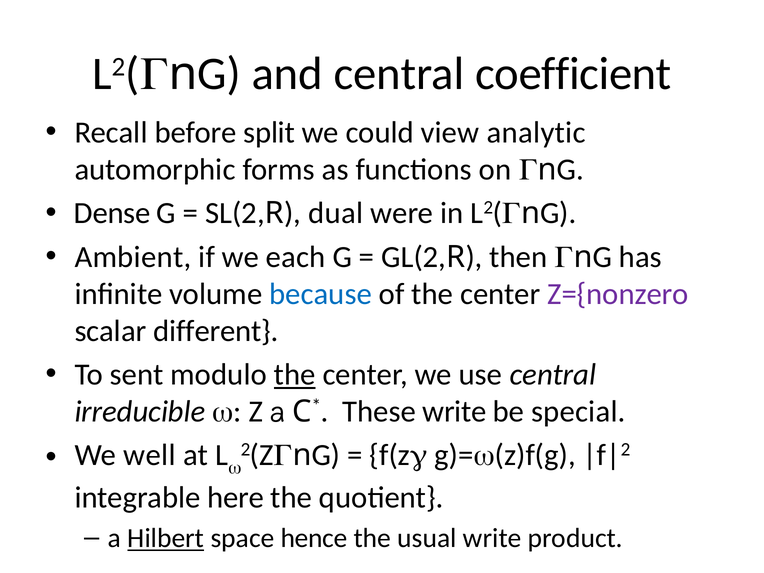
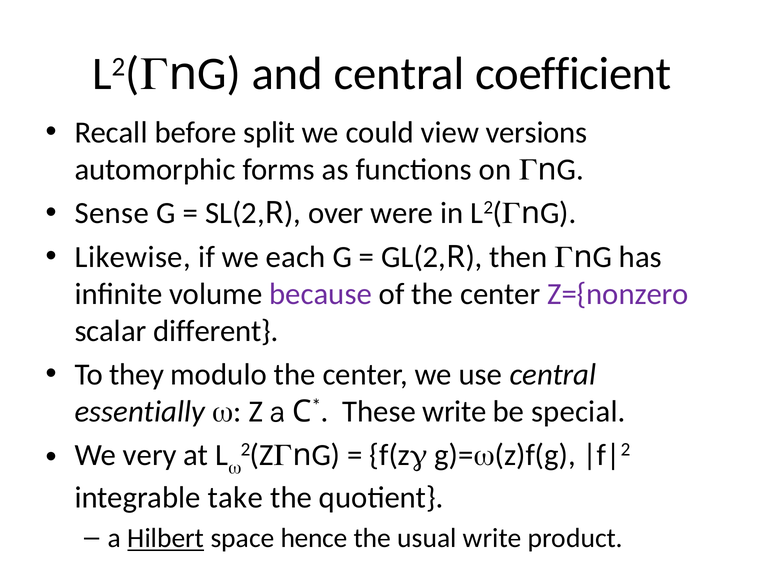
analytic: analytic -> versions (536, 133)
Dense: Dense -> Sense (112, 213)
dual: dual -> over (336, 213)
Ambient: Ambient -> Likewise (133, 257)
because colour: blue -> purple (321, 294)
sent: sent -> they (137, 375)
the underline: present -> none (295, 375)
irreducible: irreducible -> essentially (140, 412)
well: well -> very (150, 455)
here: here -> take (235, 497)
